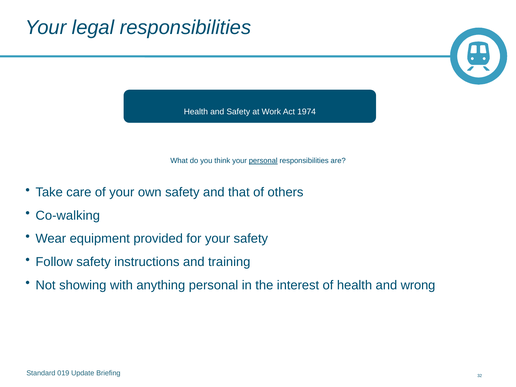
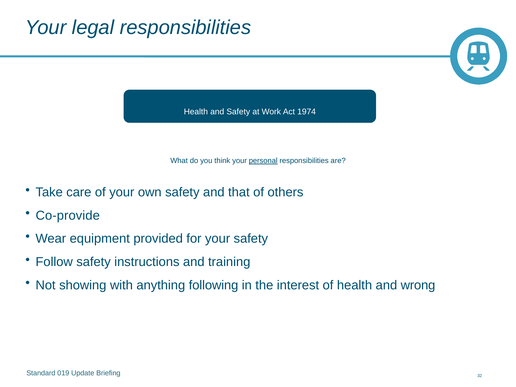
Co-walking: Co-walking -> Co-provide (68, 216)
anything personal: personal -> following (214, 285)
